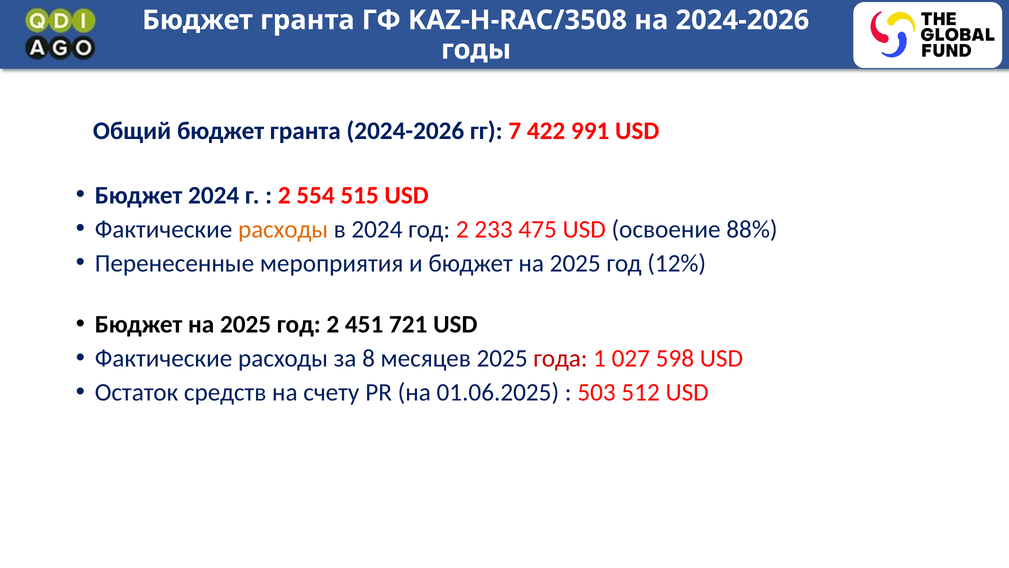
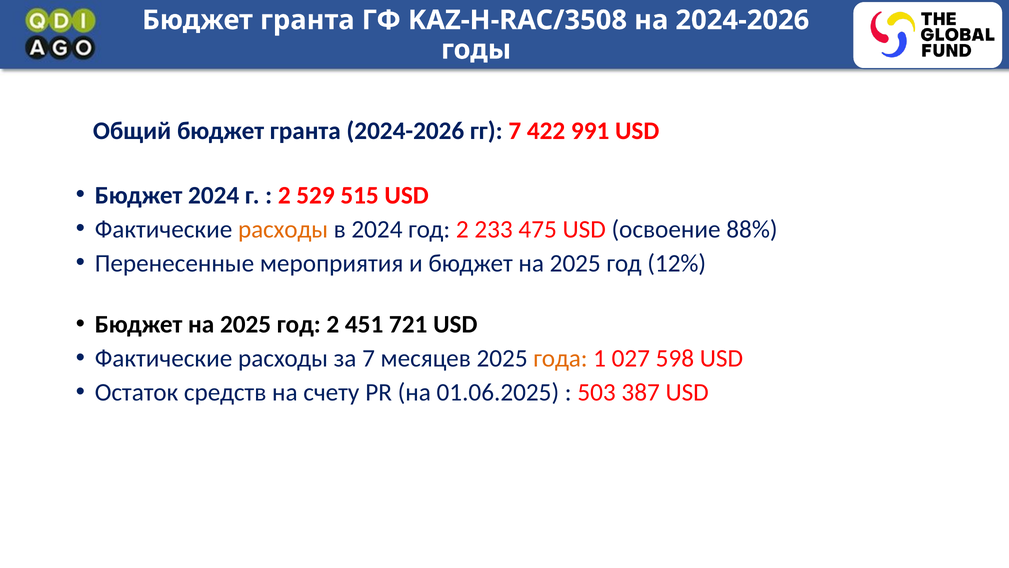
554: 554 -> 529 (316, 195)
за 8: 8 -> 7 (369, 358)
года colour: red -> orange (560, 358)
512: 512 -> 387 (641, 392)
